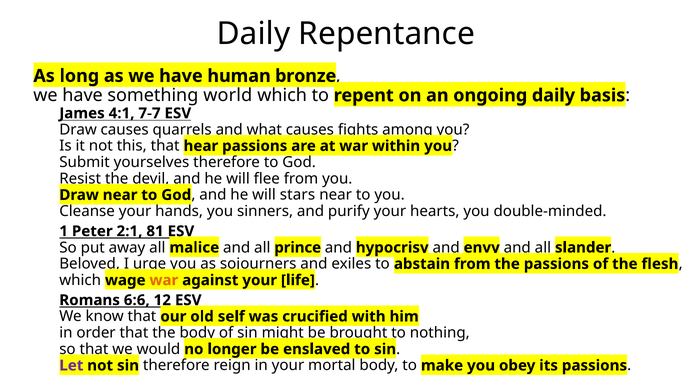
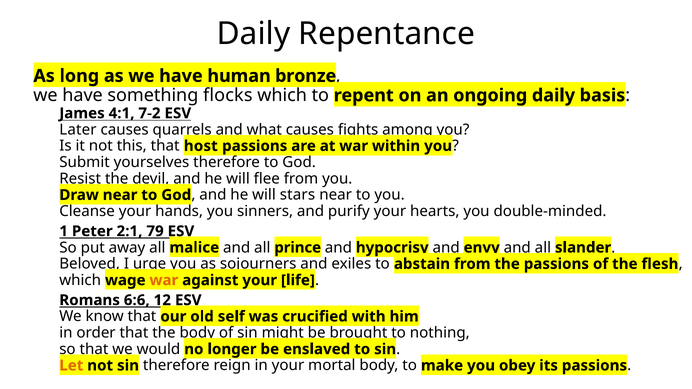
world: world -> flocks (228, 95)
7-7: 7-7 -> 7-2 (149, 113)
Draw: Draw -> Later (78, 130)
hear: hear -> host (201, 146)
81: 81 -> 79 (155, 231)
Let colour: purple -> orange (71, 366)
